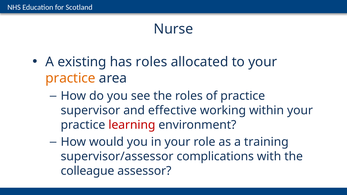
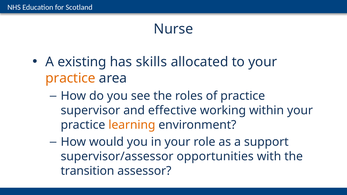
has roles: roles -> skills (151, 62)
learning colour: red -> orange (132, 125)
training: training -> support (266, 142)
complications: complications -> opportunities (215, 157)
colleague: colleague -> transition (87, 171)
